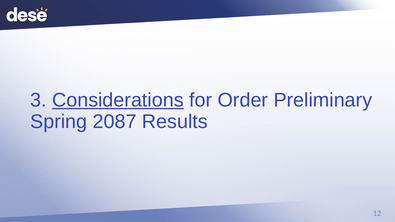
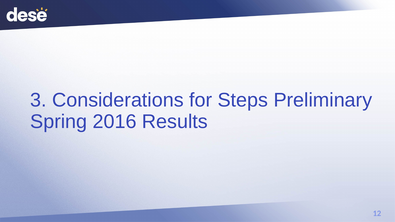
Considerations underline: present -> none (118, 100)
Order: Order -> Steps (243, 100)
2087: 2087 -> 2016 (115, 122)
